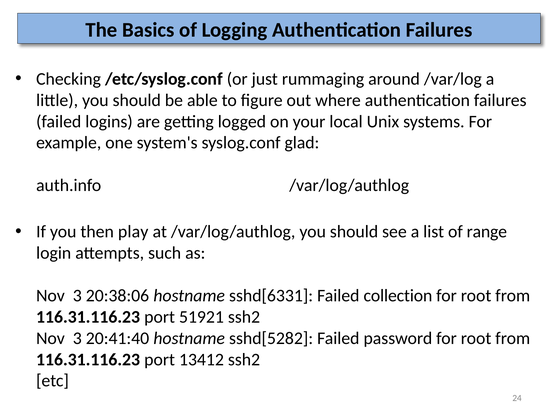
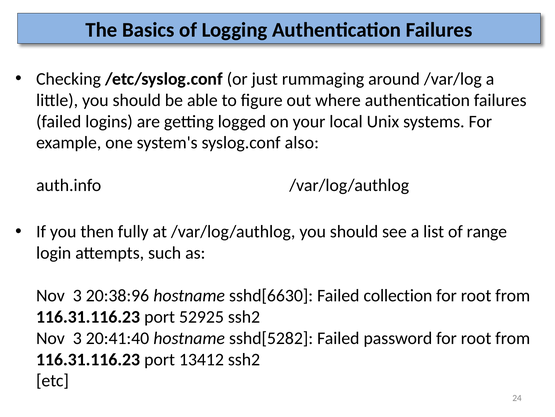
glad: glad -> also (302, 143)
play: play -> fully (133, 231)
20:38:06: 20:38:06 -> 20:38:96 (117, 295)
sshd[6331: sshd[6331 -> sshd[6630 (271, 295)
51921: 51921 -> 52925 (201, 316)
